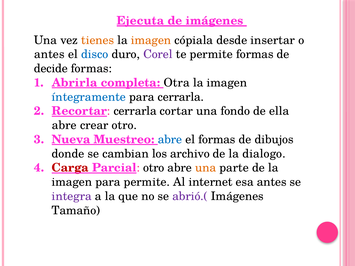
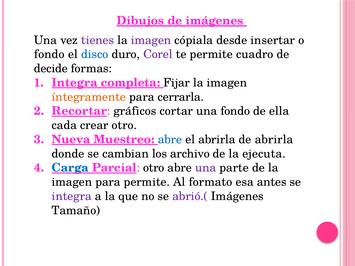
Ejecuta: Ejecuta -> Dibujos (140, 21)
tienes colour: orange -> purple (98, 40)
imagen colour: orange -> purple (151, 40)
antes: antes -> fondo (49, 54)
permite formas: formas -> cuadro (255, 54)
Abrirla: Abrirla -> Integra (75, 83)
Otra: Otra -> Fijar (177, 83)
íntegramente colour: blue -> orange (89, 97)
Recortar cerrarla: cerrarla -> gráficos (135, 111)
abre: abre -> cada (64, 125)
el formas: formas -> abrirla (217, 140)
de dibujos: dibujos -> abrirla (274, 140)
dialogo: dialogo -> ejecuta (264, 154)
Carga colour: red -> blue (70, 168)
una colour: orange -> purple (206, 168)
internet: internet -> formato (211, 182)
